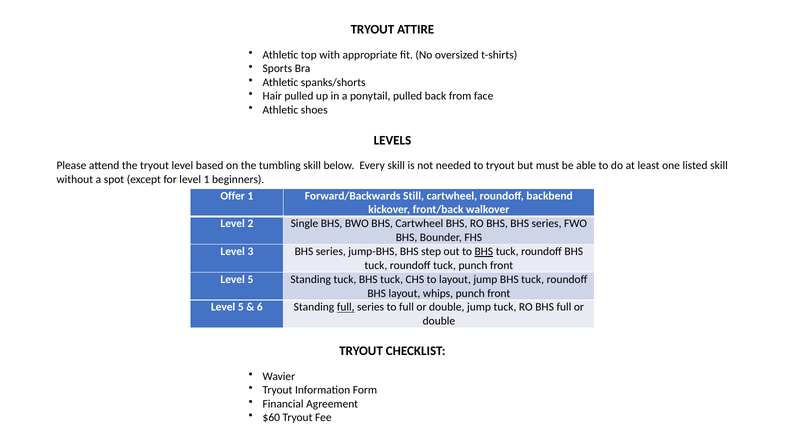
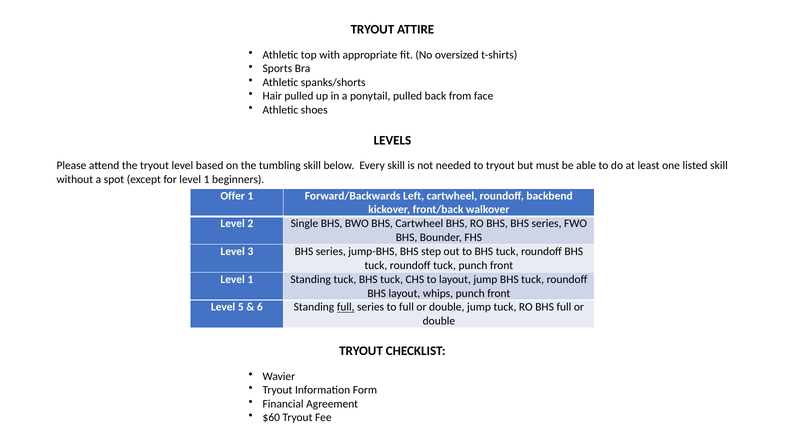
Still: Still -> Left (414, 196)
BHS underline: present -> none (484, 252)
5: 5 -> 1 (250, 280)
